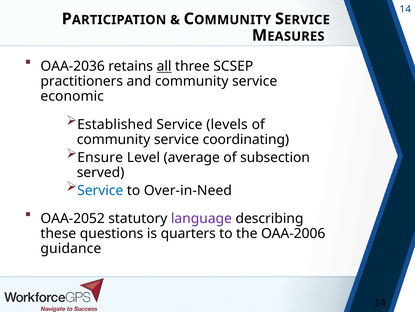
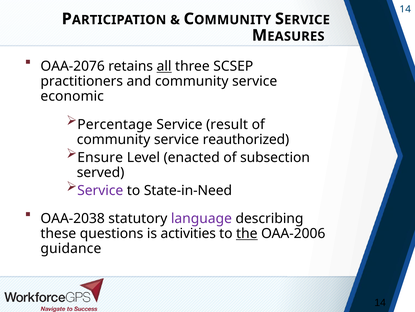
OAA-2036: OAA-2036 -> OAA-2076 (73, 66)
Established: Established -> Percentage (115, 124)
levels: levels -> result (227, 124)
coordinating: coordinating -> reauthorized (246, 139)
average: average -> enacted (192, 157)
Service colour: blue -> purple (100, 190)
Over-in-Need: Over-in-Need -> State-in-Need (188, 190)
OAA-2052: OAA-2052 -> OAA-2038 (73, 218)
quarters: quarters -> activities (188, 233)
the underline: none -> present (247, 233)
